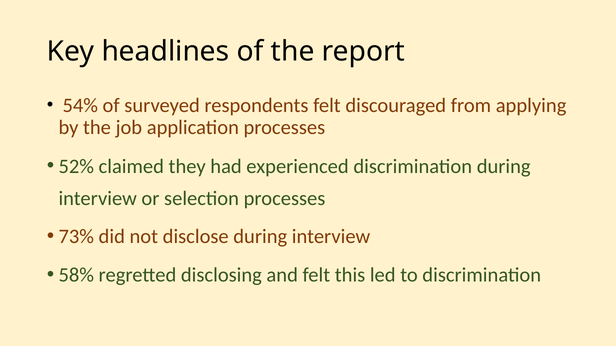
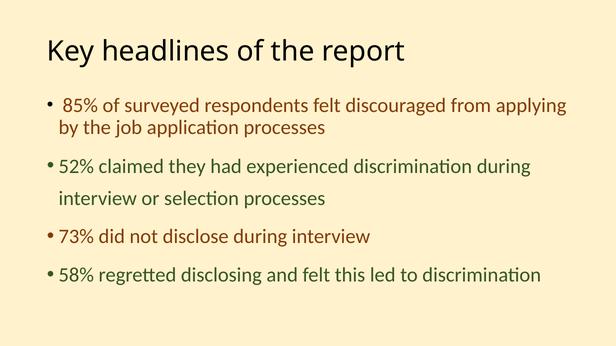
54%: 54% -> 85% (80, 106)
